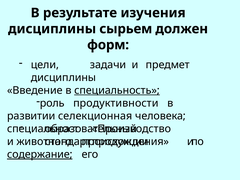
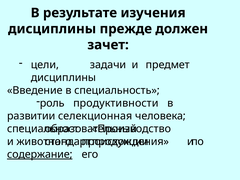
сырьем: сырьем -> прежде (126, 29)
форм: форм -> зачет (108, 45)
специальность underline: present -> none (117, 90)
